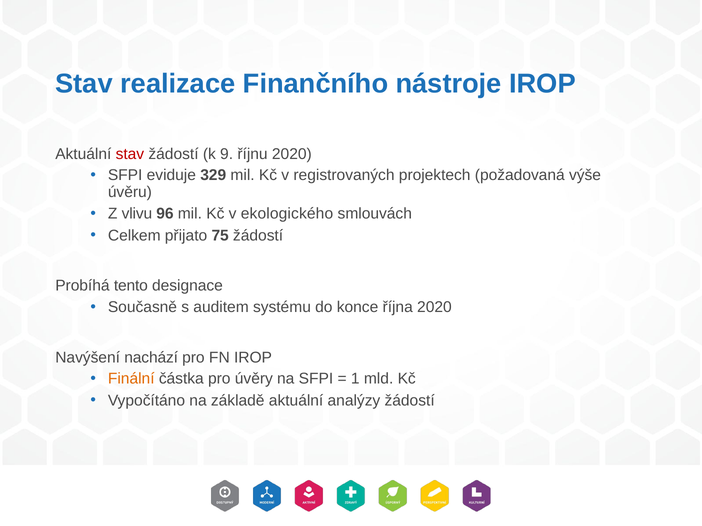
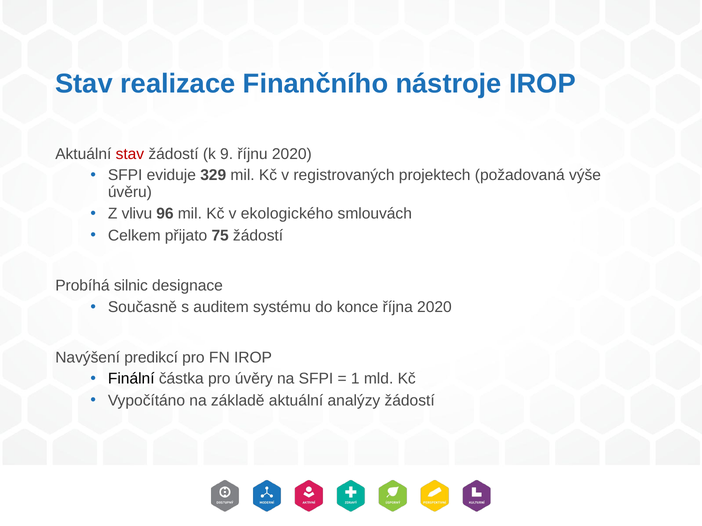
tento: tento -> silnic (131, 286)
nachází: nachází -> predikcí (151, 358)
Finální colour: orange -> black (131, 379)
